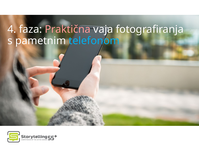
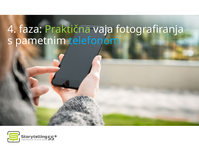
Praktična colour: pink -> light green (68, 29)
